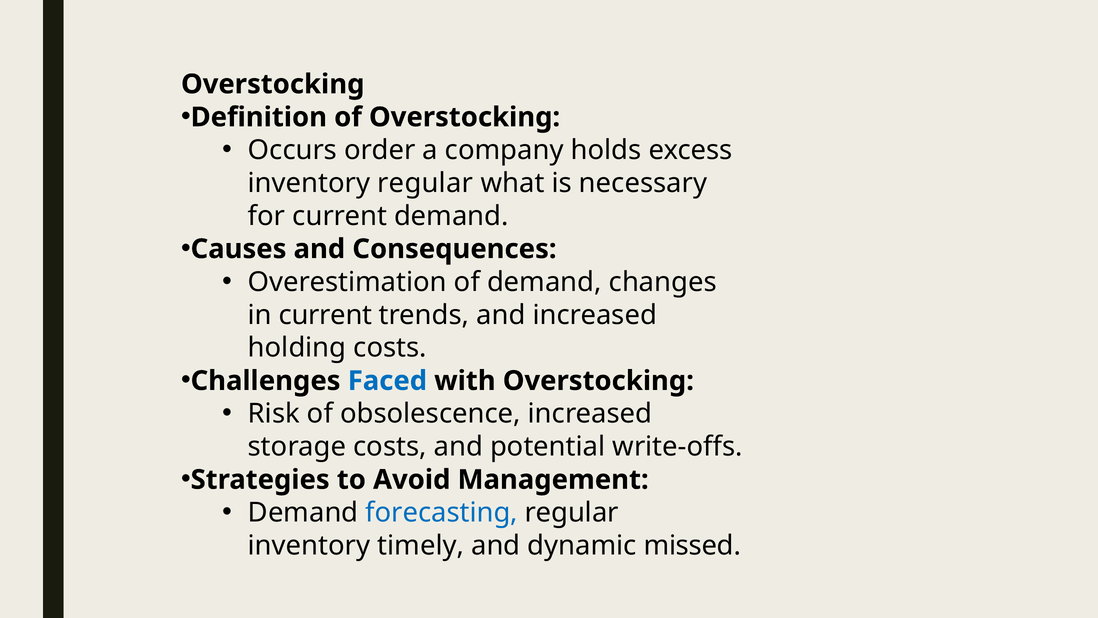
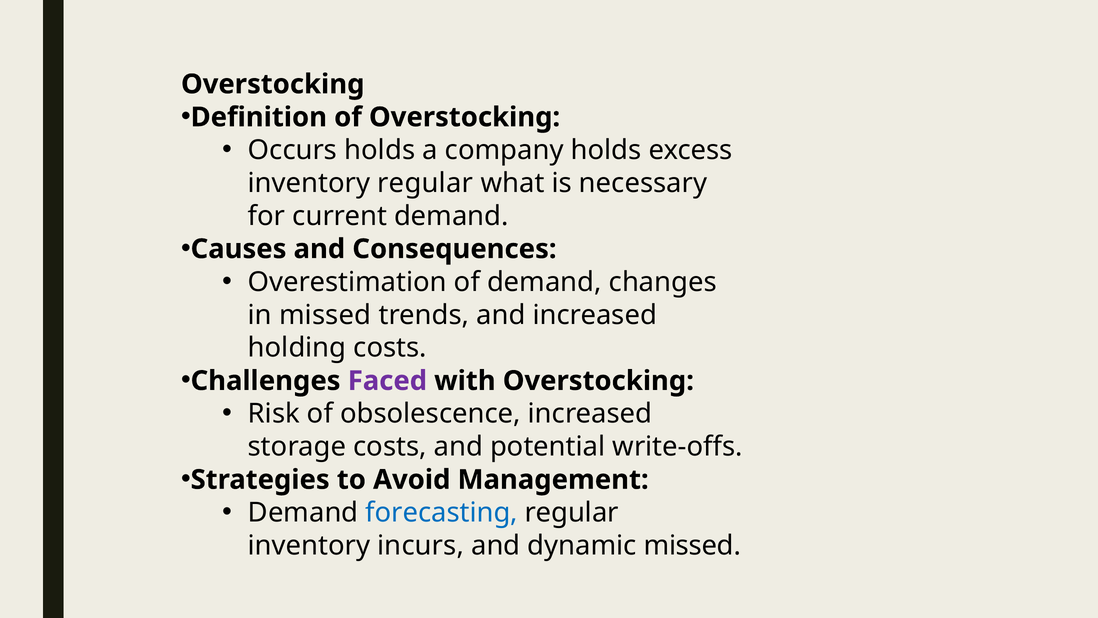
Occurs order: order -> holds (380, 150)
in current: current -> missed (325, 315)
Faced colour: blue -> purple (387, 381)
timely: timely -> incurs (421, 545)
